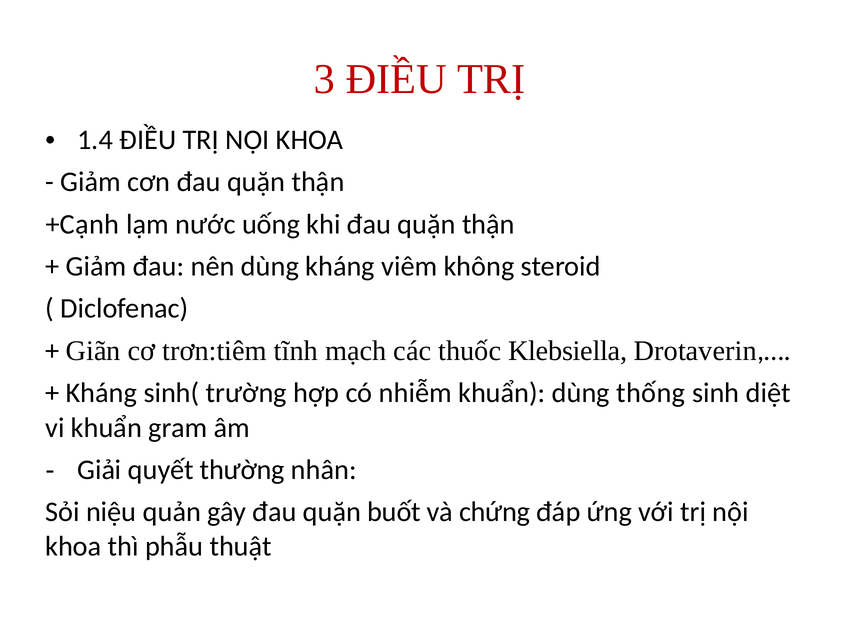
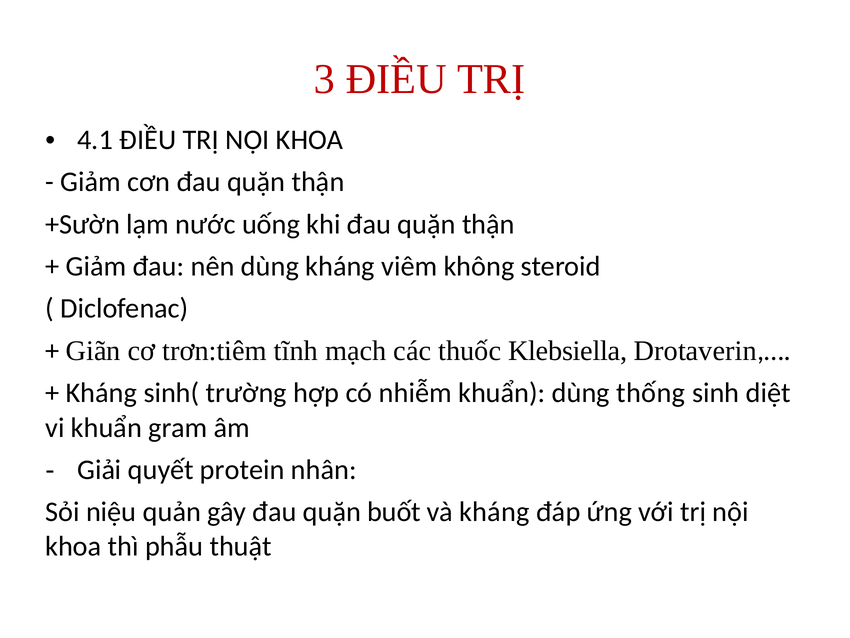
1.4: 1.4 -> 4.1 (95, 140)
+Cạnh: +Cạnh -> +Sườn (83, 224)
thường: thường -> protein (242, 469)
và chứng: chứng -> kháng (494, 512)
